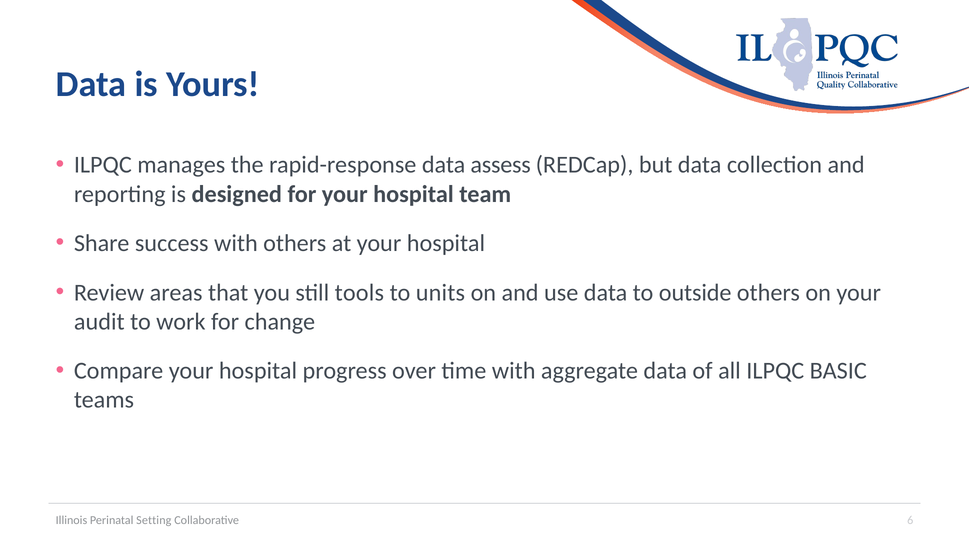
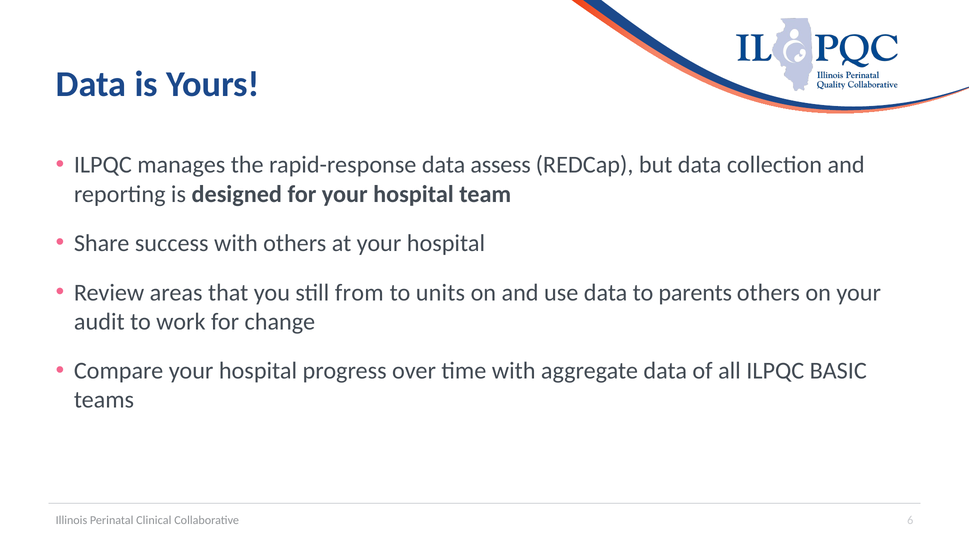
tools: tools -> from (359, 293)
outside: outside -> parents (695, 293)
Setting: Setting -> Clinical (154, 521)
